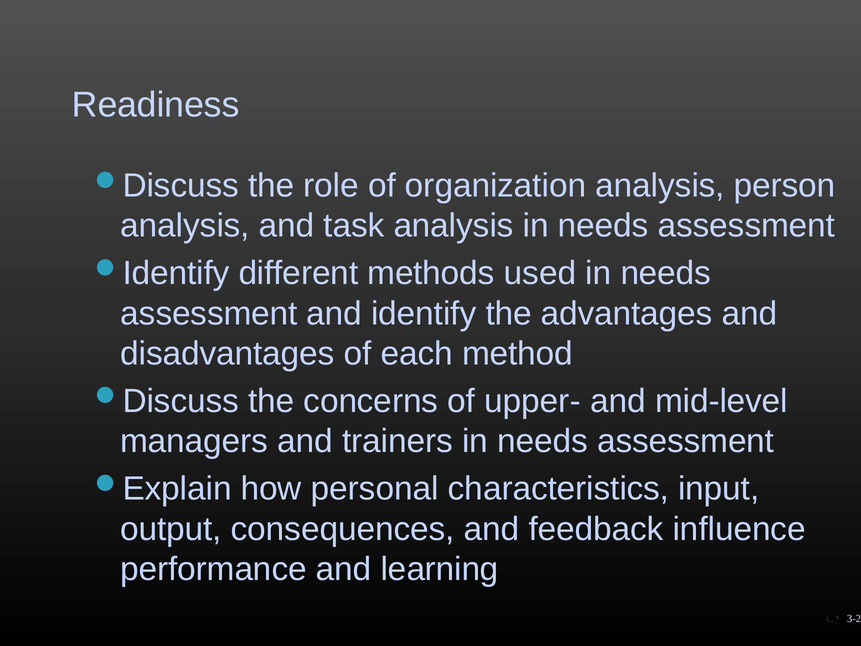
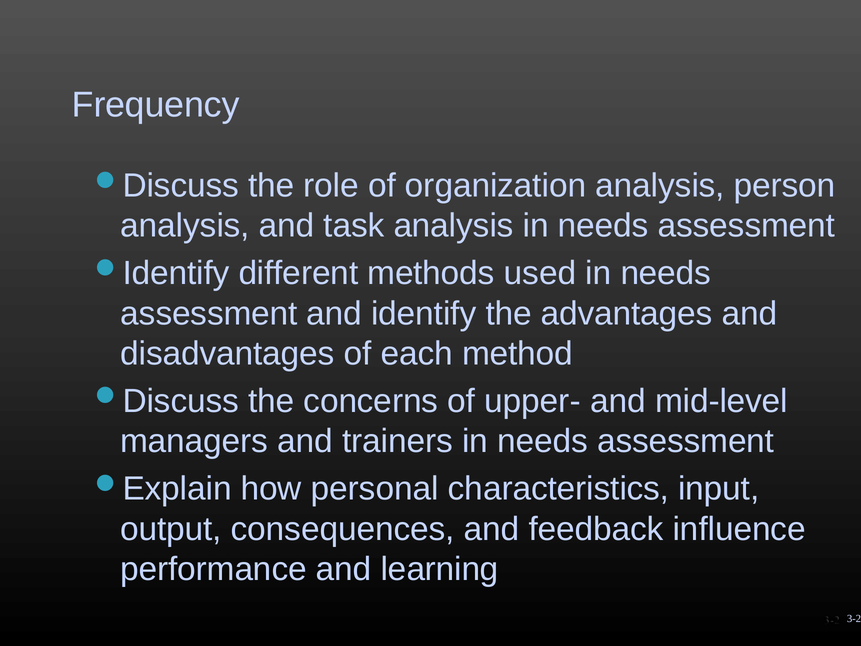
Readiness: Readiness -> Frequency (156, 105)
